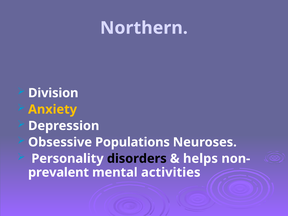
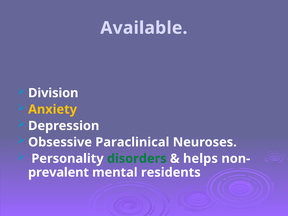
Northern: Northern -> Available (144, 28)
Populations: Populations -> Paraclinical (132, 142)
disorders colour: black -> green (137, 159)
activities: activities -> residents (171, 172)
